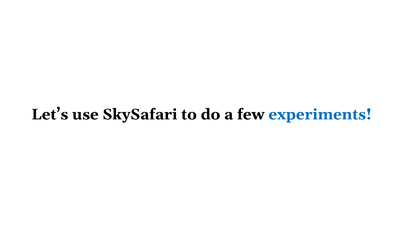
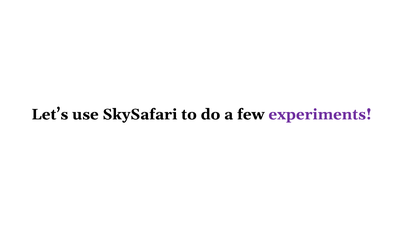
experiments colour: blue -> purple (320, 114)
